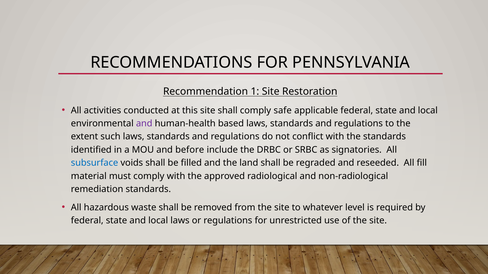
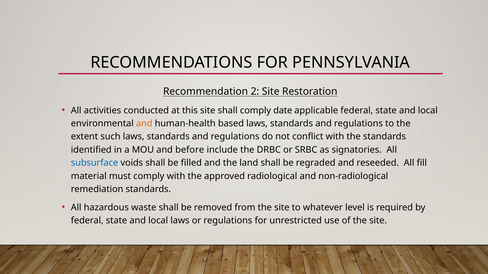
1: 1 -> 2 (255, 92)
safe: safe -> date (283, 111)
and colour: purple -> orange (144, 124)
